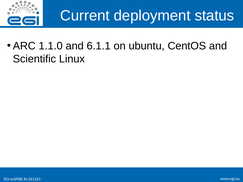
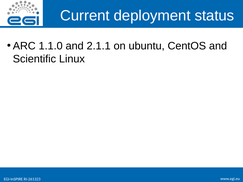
6.1.1: 6.1.1 -> 2.1.1 (99, 46)
